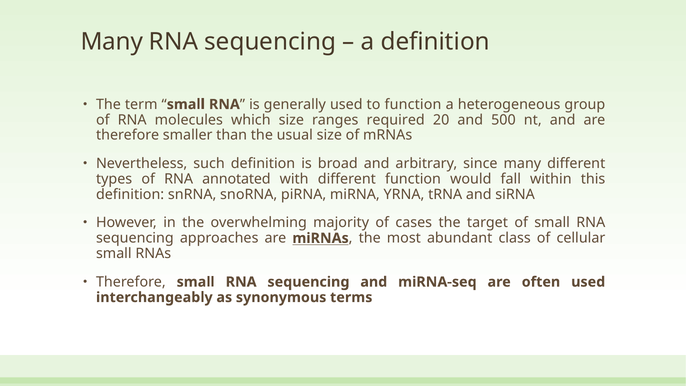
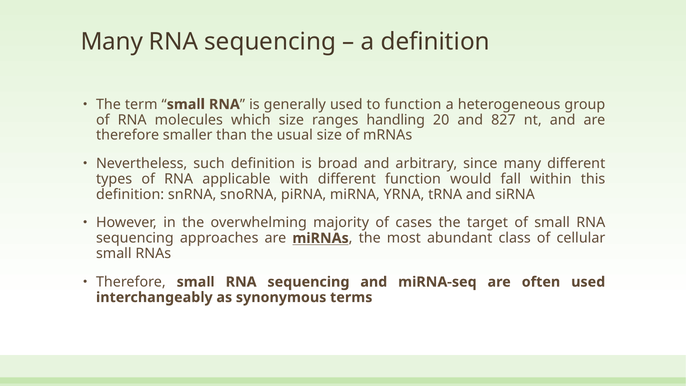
required: required -> handling (396, 120)
500: 500 -> 827 (503, 120)
annotated: annotated -> applicable (236, 179)
